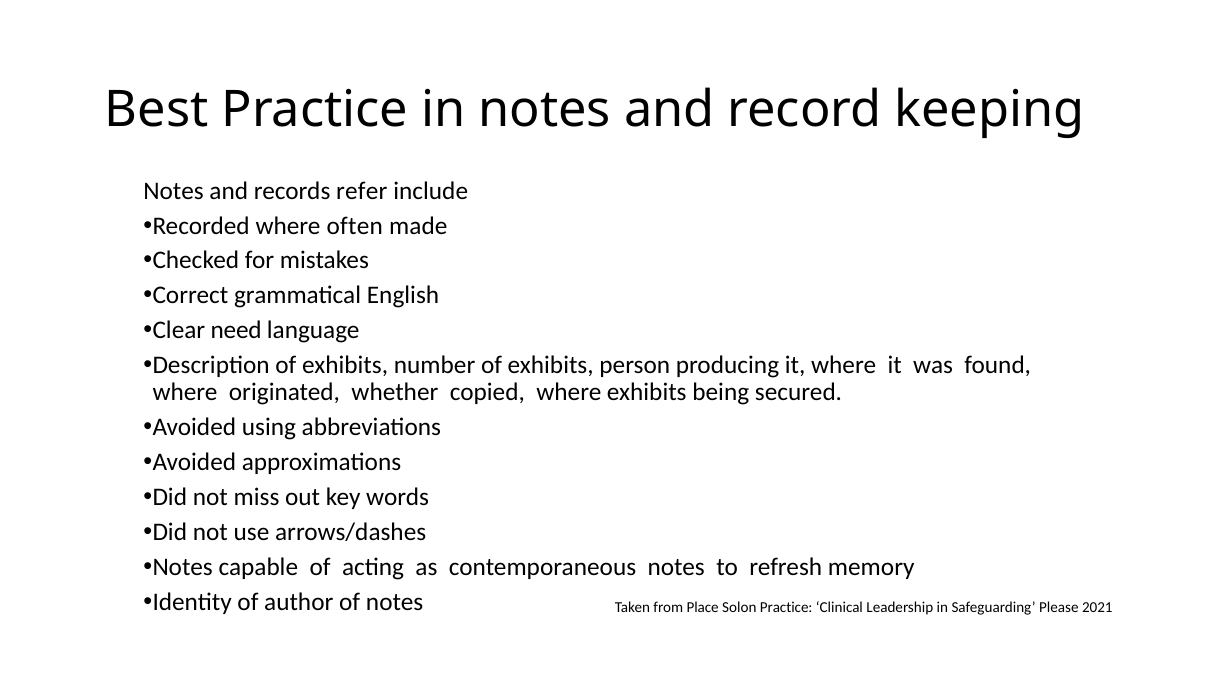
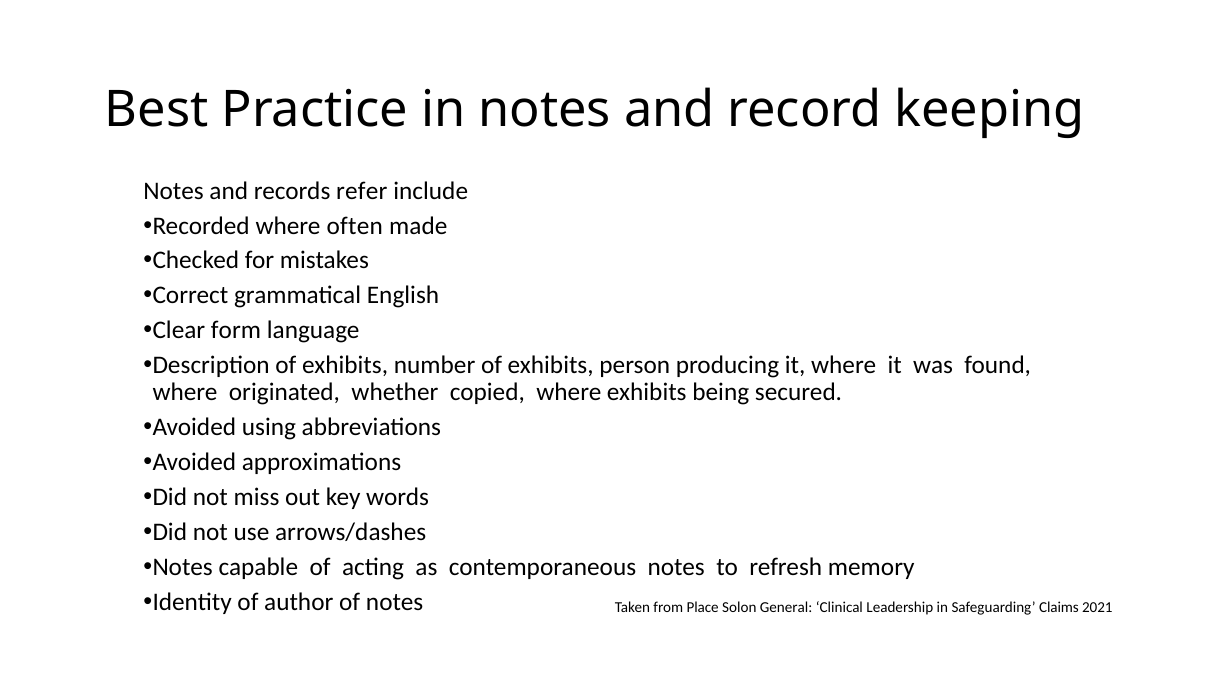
need: need -> form (236, 330)
Solon Practice: Practice -> General (786, 607)
Please: Please -> Claims (1059, 607)
